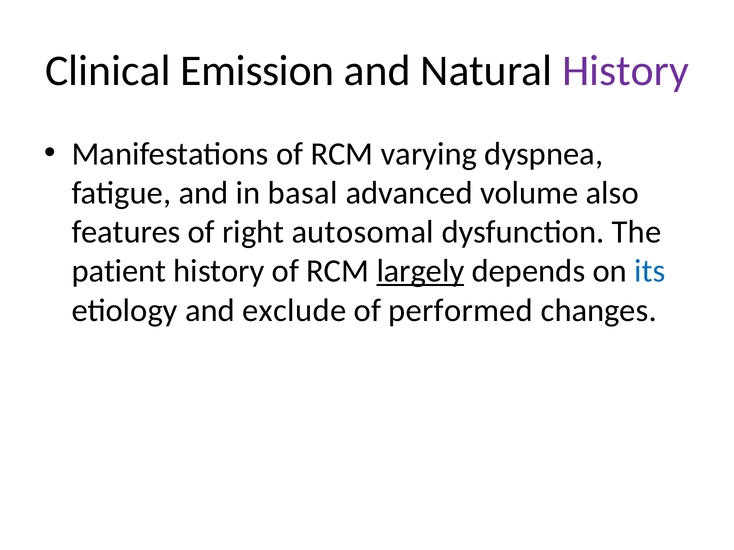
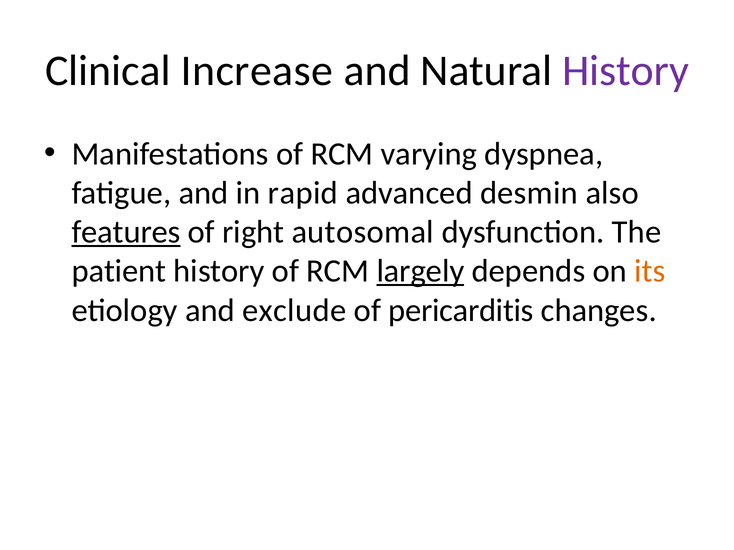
Emission: Emission -> Increase (257, 71)
basal: basal -> rapid (303, 193)
volume: volume -> desmin (529, 193)
features underline: none -> present (126, 232)
its colour: blue -> orange (650, 271)
performed: performed -> pericarditis (461, 311)
